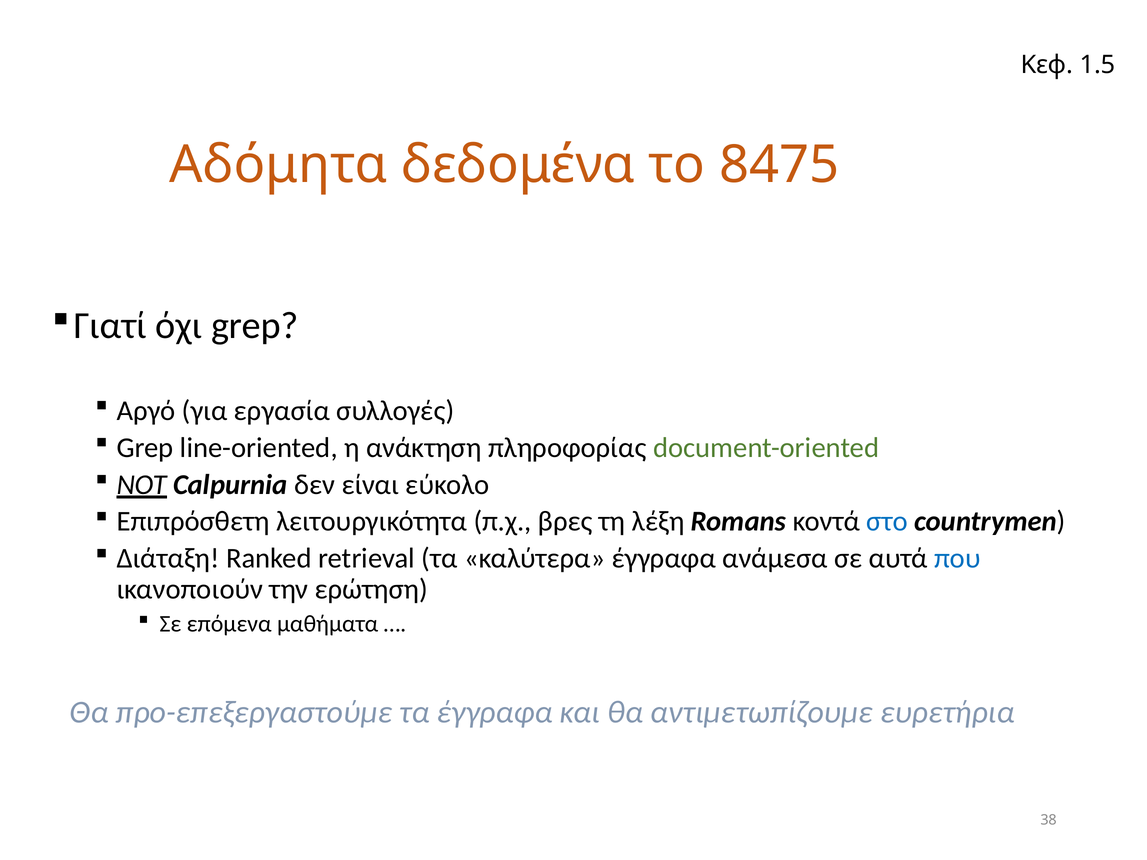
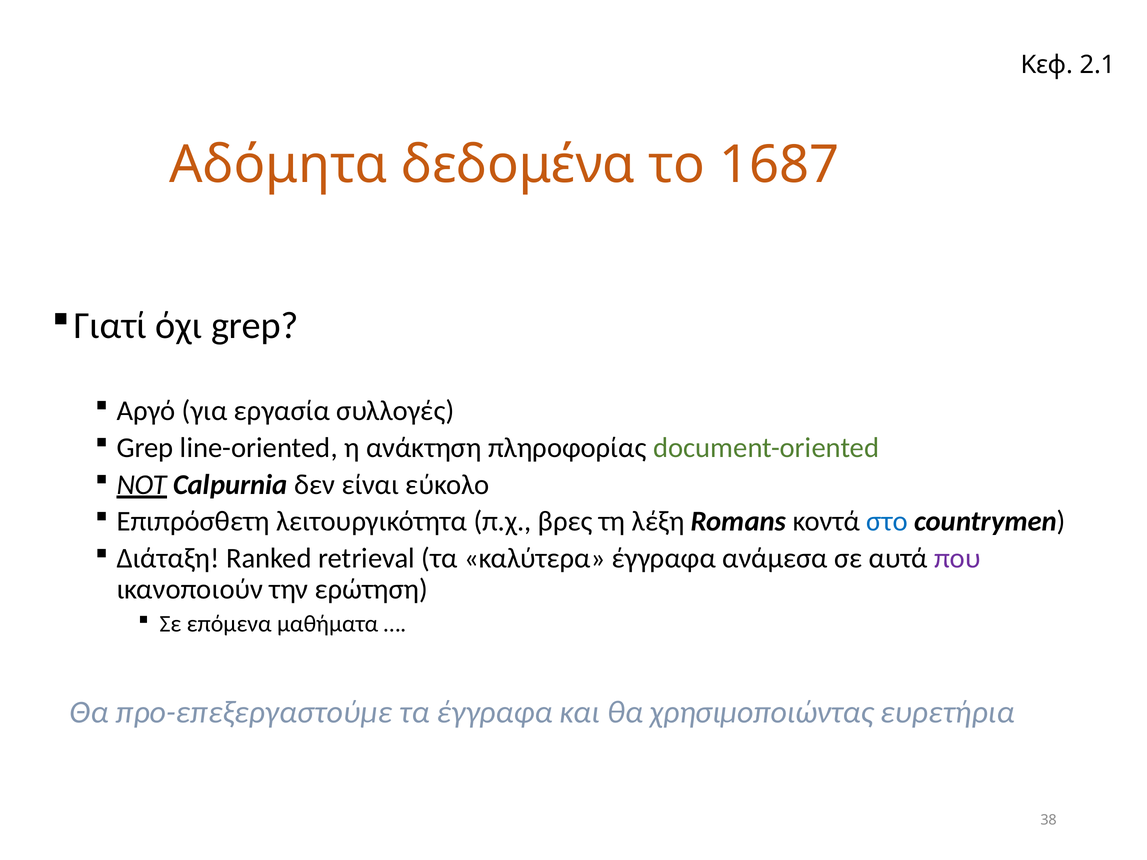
1.5: 1.5 -> 2.1 (1097, 65)
8475: 8475 -> 1687 (779, 165)
που colour: blue -> purple (957, 559)
αντιμετωπίζουμε: αντιμετωπίζουμε -> χρησιμοποιώντας (762, 712)
